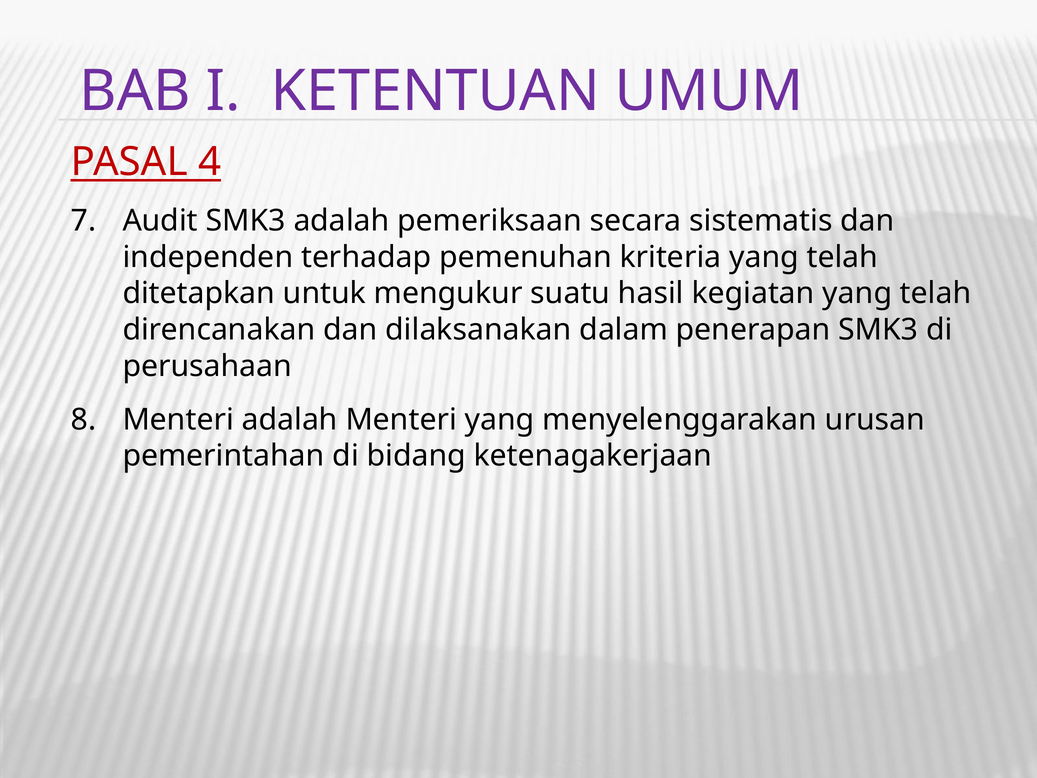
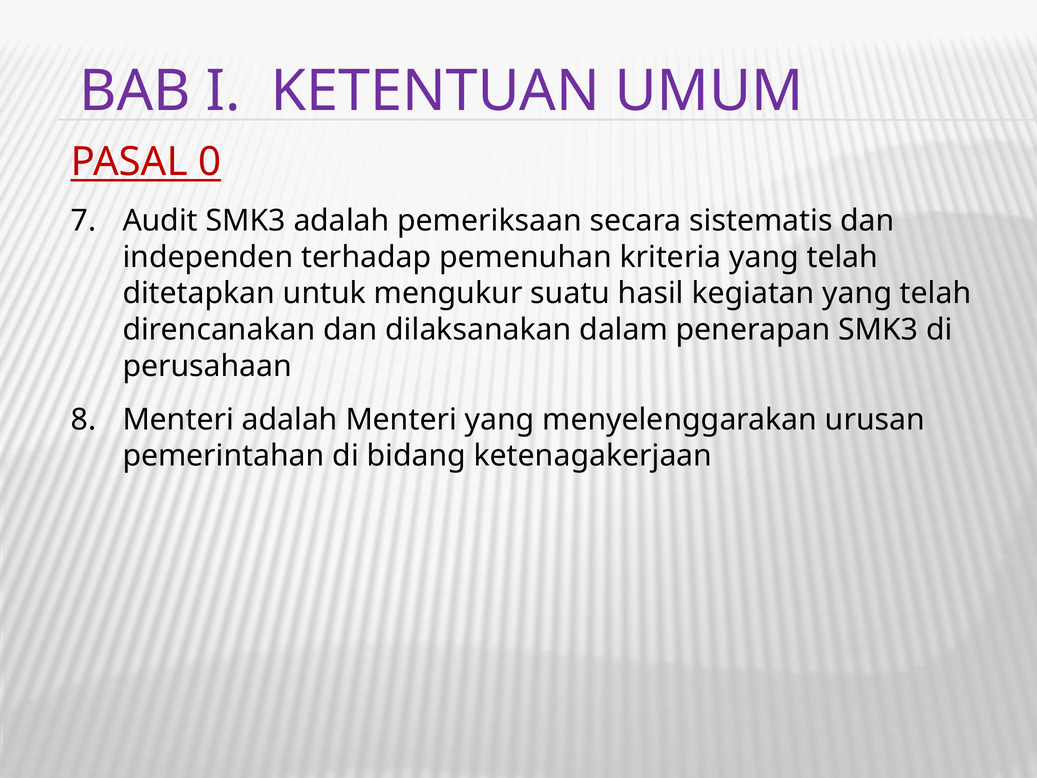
4: 4 -> 0 (210, 162)
